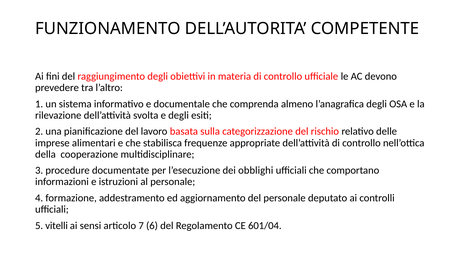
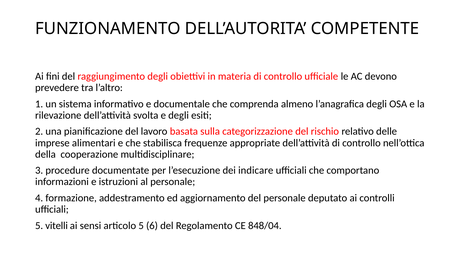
obblighi: obblighi -> indicare (256, 171)
articolo 7: 7 -> 5 (141, 226)
601/04: 601/04 -> 848/04 (265, 226)
